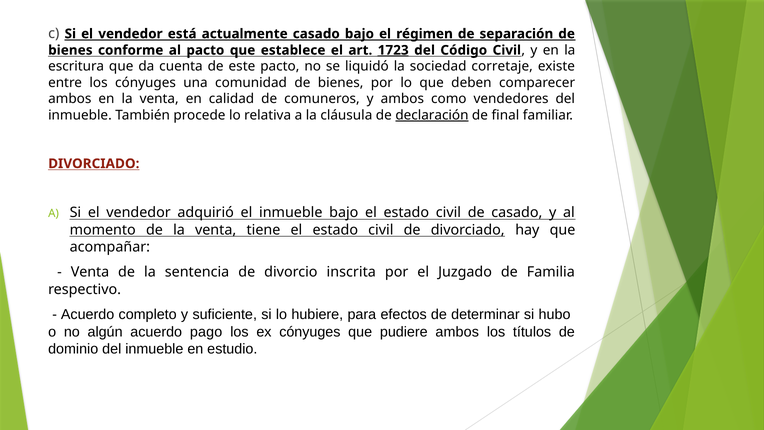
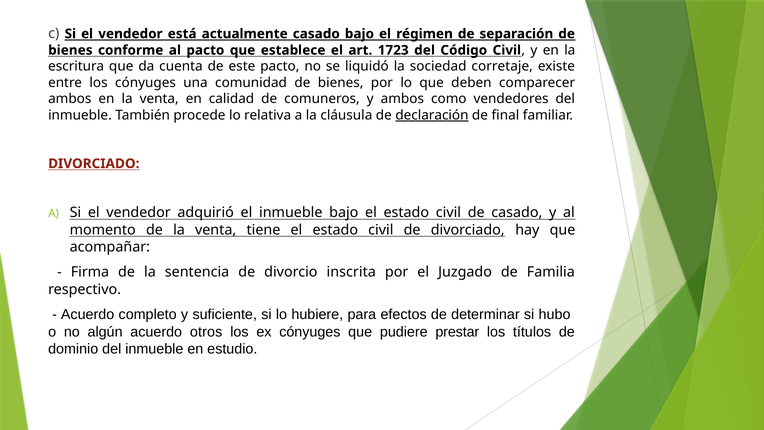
1723 underline: present -> none (393, 50)
Venta: Venta -> Firma (90, 272)
pago: pago -> otros (206, 332)
pudiere ambos: ambos -> prestar (457, 332)
